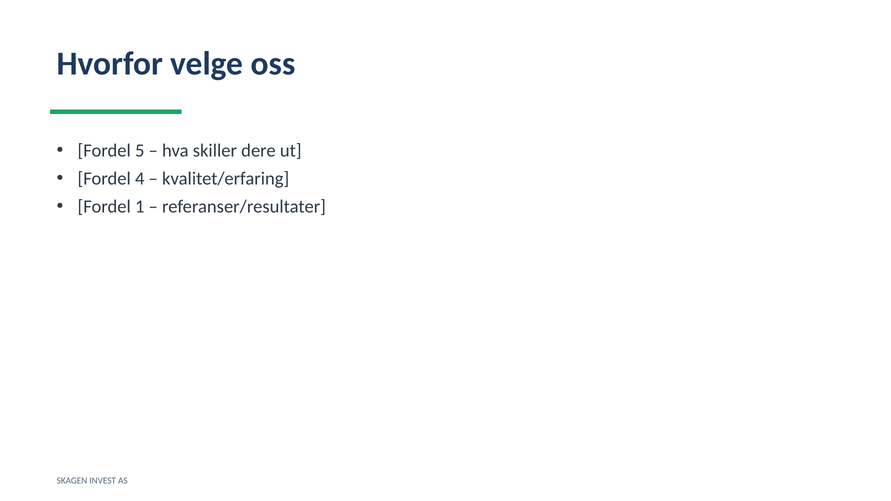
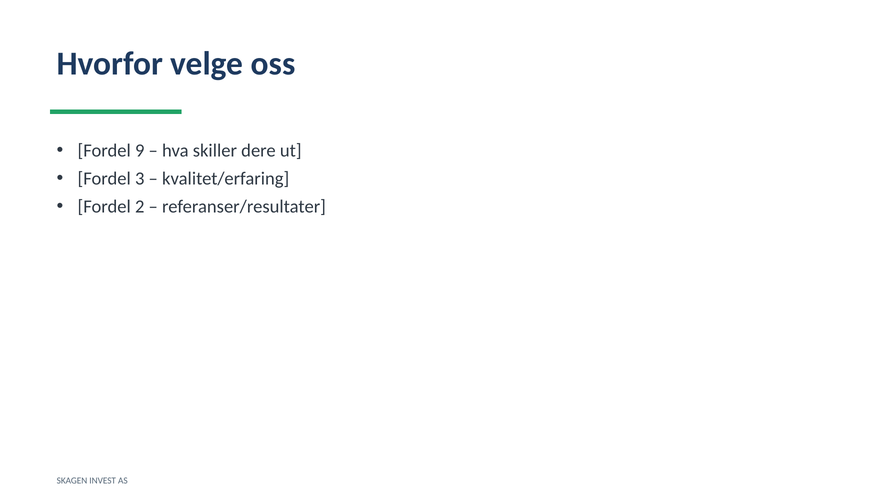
5: 5 -> 9 (140, 151)
4: 4 -> 3 (140, 179)
1: 1 -> 2 (140, 207)
